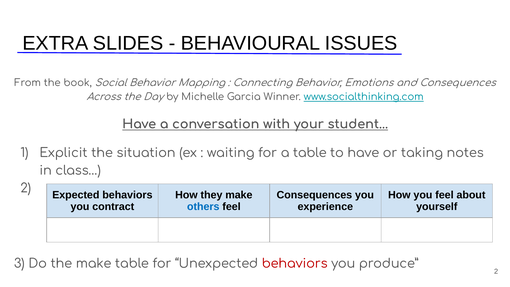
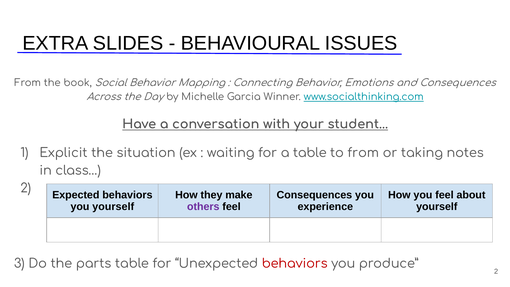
to have: have -> from (363, 153)
you contract: contract -> yourself (113, 207)
others colour: blue -> purple (203, 207)
the make: make -> parts (94, 264)
